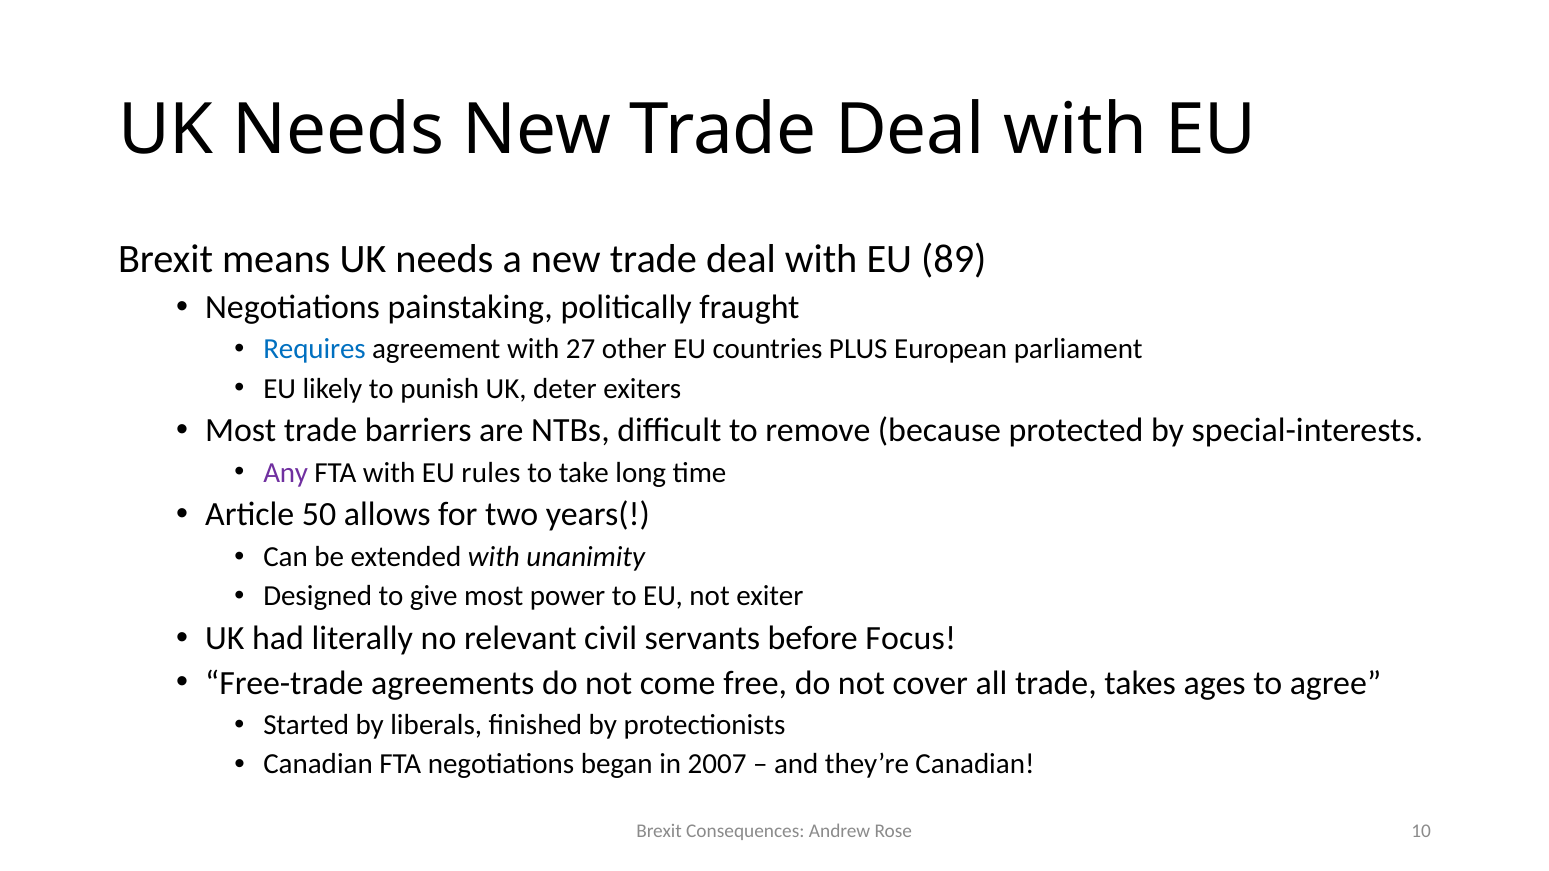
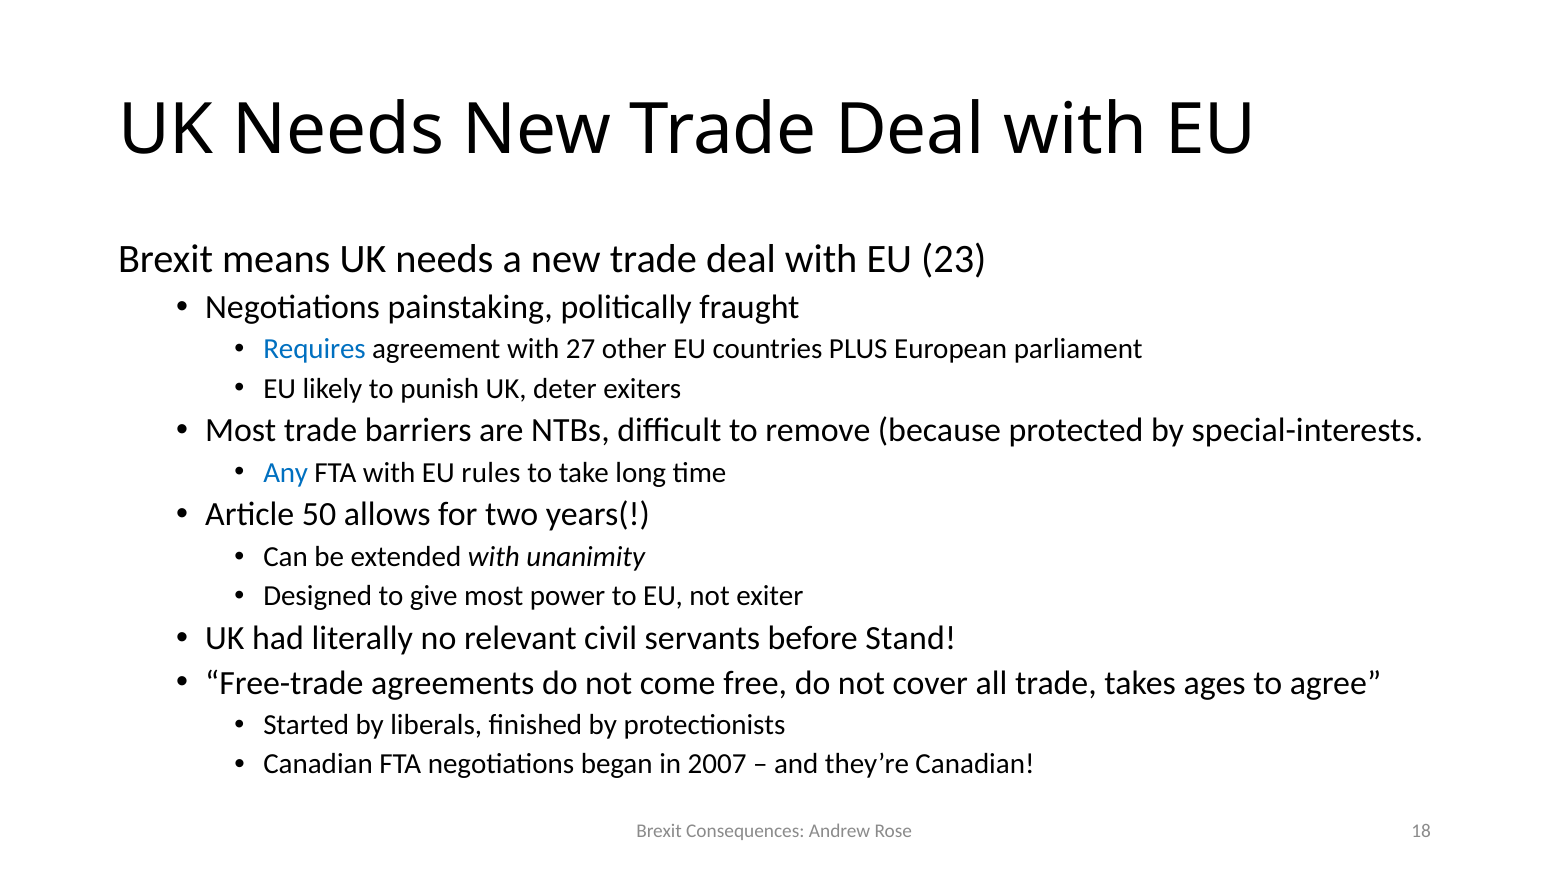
89: 89 -> 23 (954, 259)
Any colour: purple -> blue (286, 473)
Focus: Focus -> Stand (911, 638)
10: 10 -> 18 (1421, 832)
